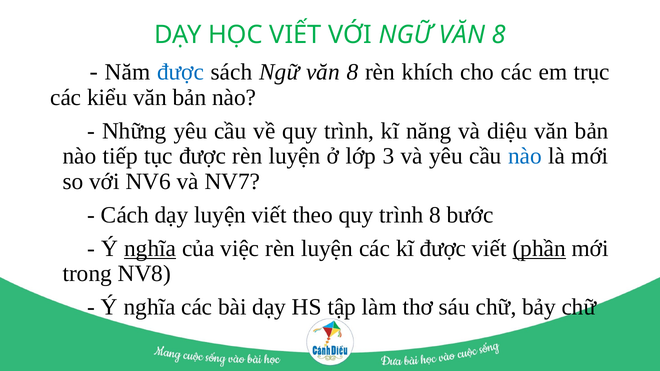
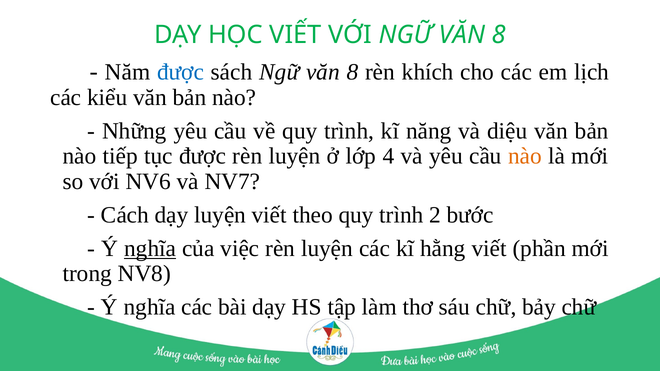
trục: trục -> lịch (592, 72)
3: 3 -> 4 (388, 156)
nào colour: blue -> orange (525, 156)
trình 8: 8 -> 2 (435, 215)
kĩ được: được -> hằng (443, 249)
phần underline: present -> none (539, 249)
